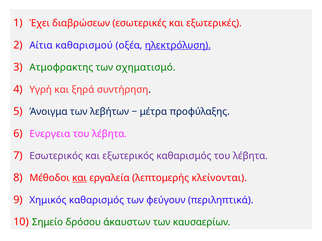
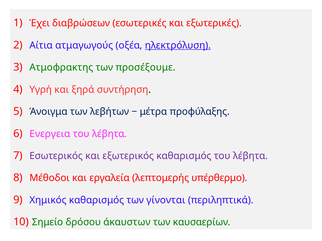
καθαρισμού: καθαρισμού -> ατμαγωγούς (84, 45)
σχηματισμό: σχηματισμό -> προσέξουμε (146, 68)
και underline: present -> none (79, 178)
κλείνονται: κλείνονται -> υπέρθερμο (219, 178)
φεύγουν: φεύγουν -> γίνονται (166, 201)
